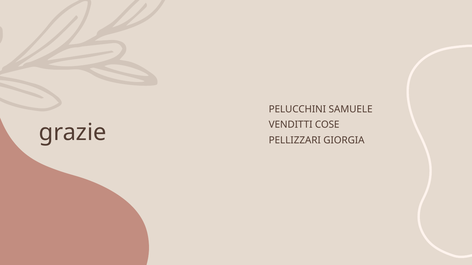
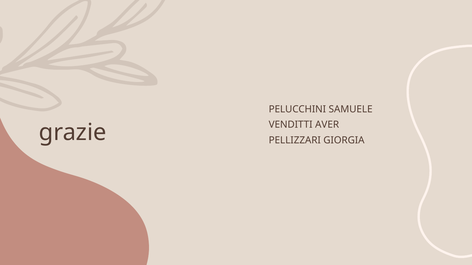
COSE: COSE -> AVER (327, 125)
